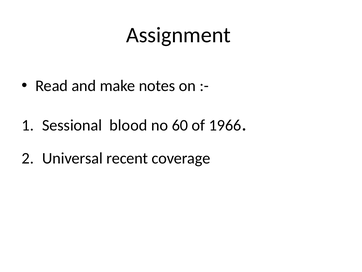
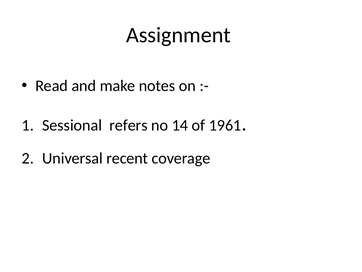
blood: blood -> refers (128, 125)
60: 60 -> 14 (180, 125)
1966: 1966 -> 1961 (225, 125)
